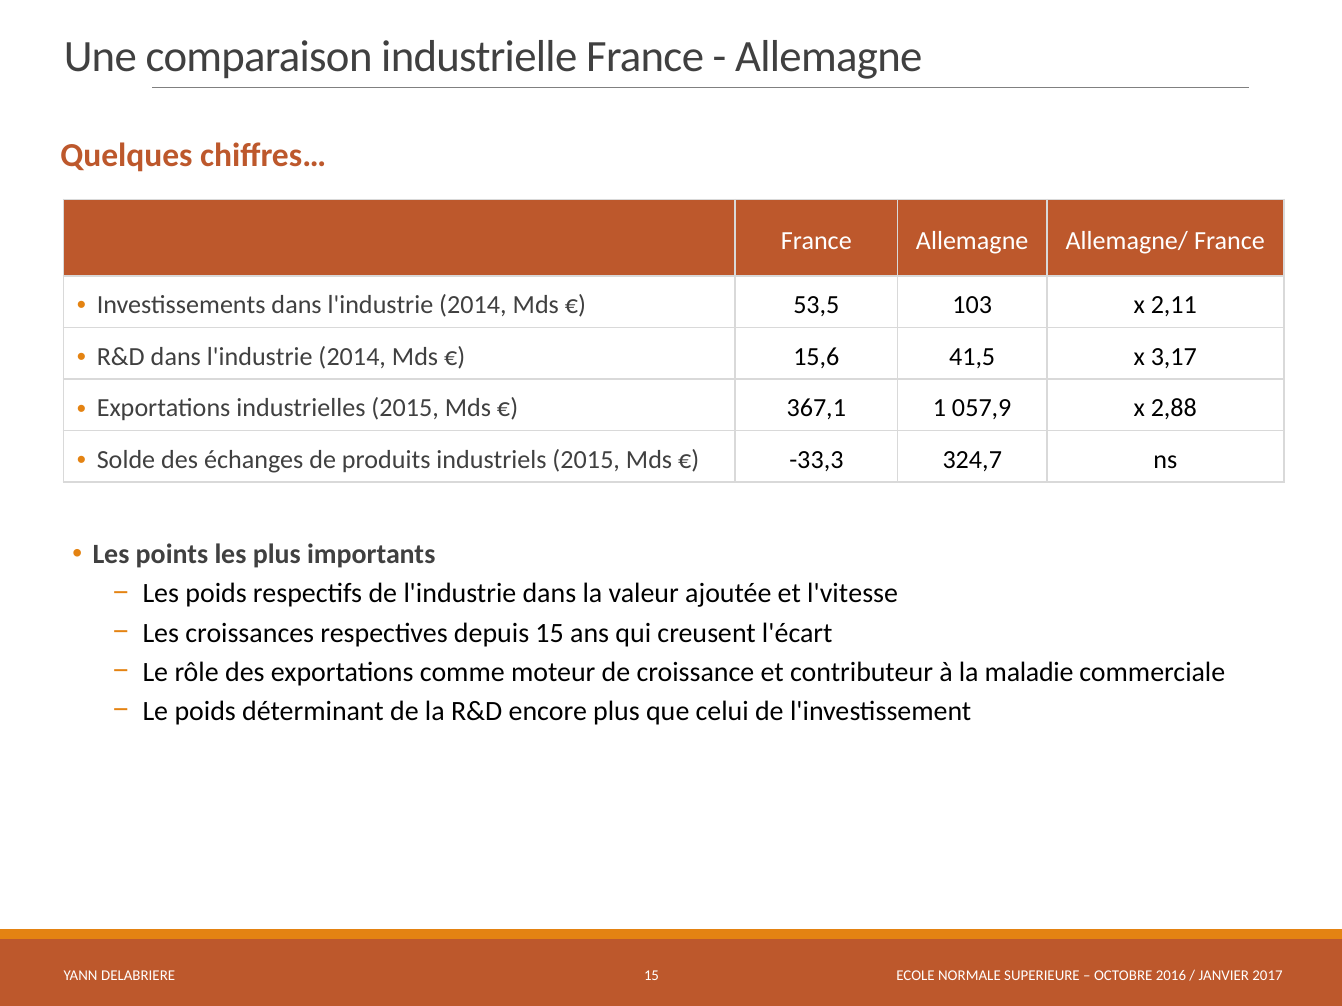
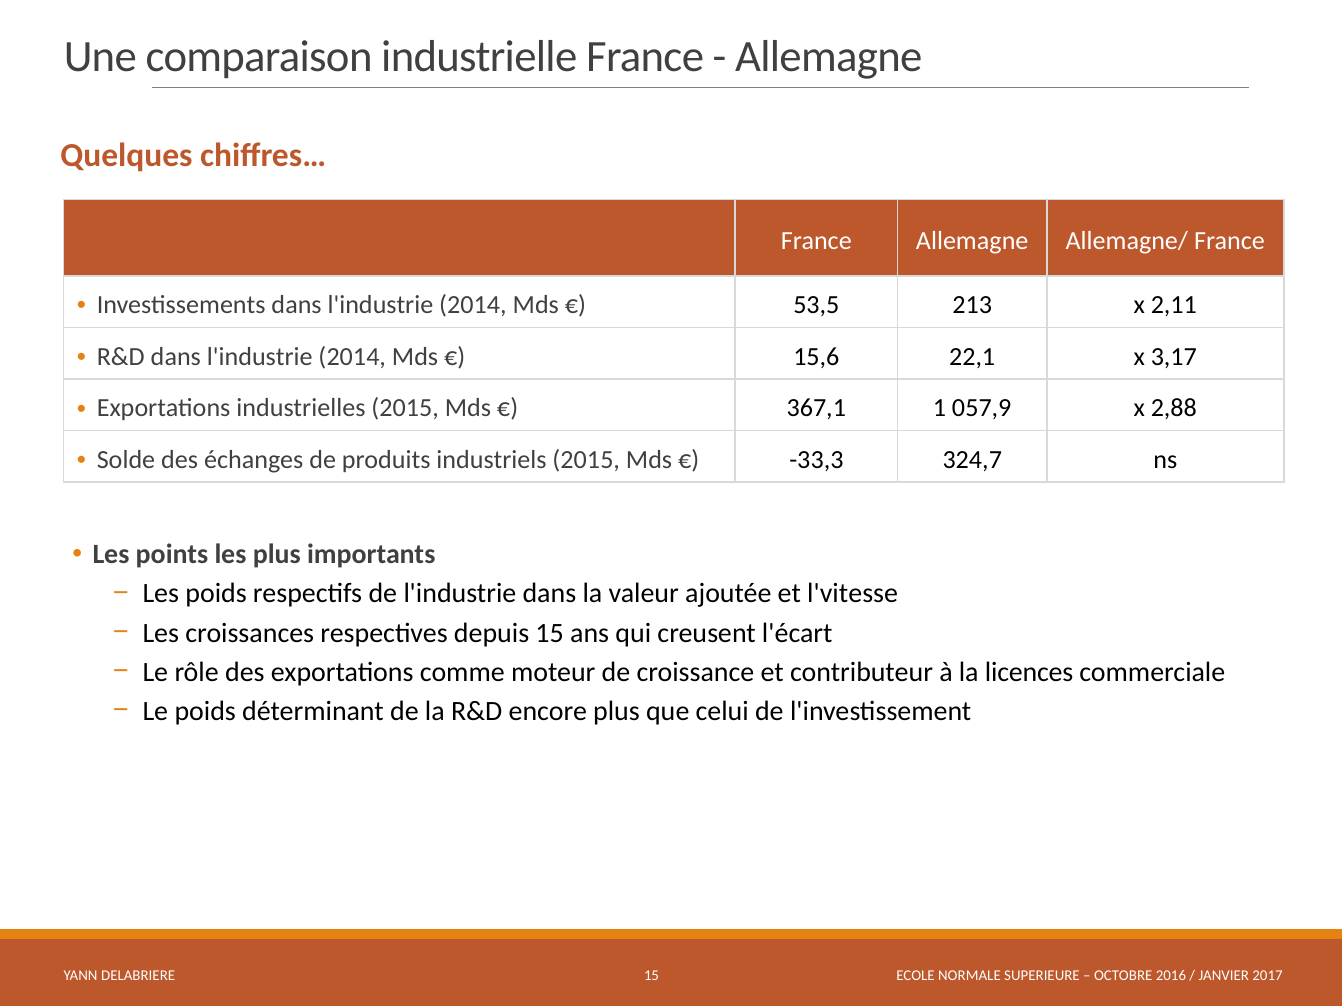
103: 103 -> 213 (972, 305)
41,5: 41,5 -> 22,1 (972, 357)
maladie: maladie -> licences (1029, 672)
